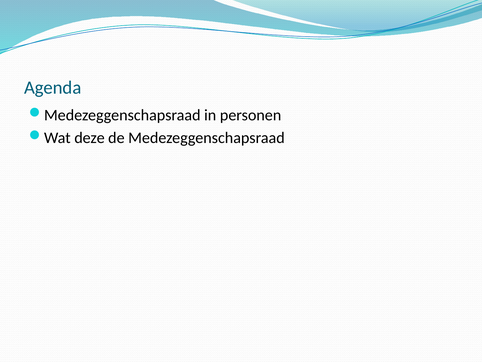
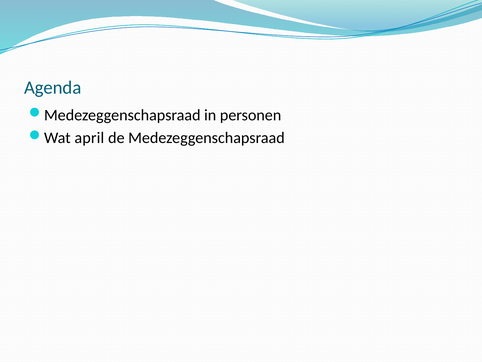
deze: deze -> april (89, 138)
